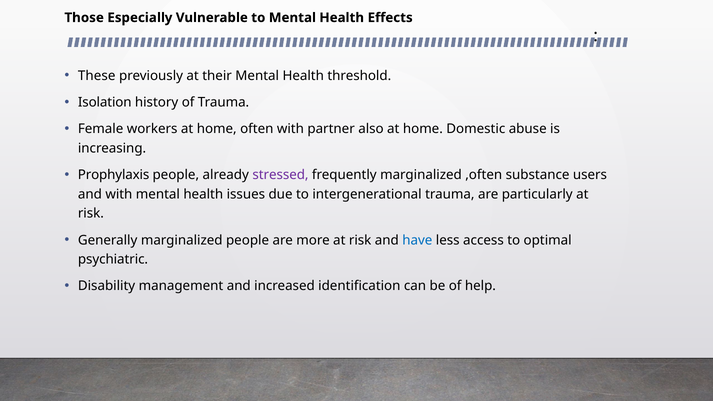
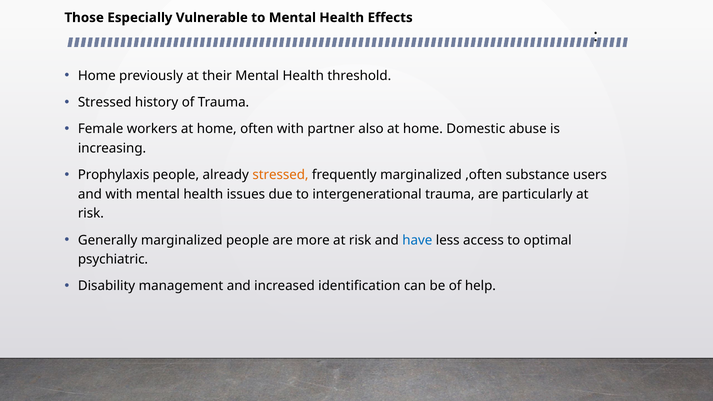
These: These -> Home (97, 76)
Isolation: Isolation -> Stressed (105, 102)
stressed colour: purple -> orange (280, 175)
